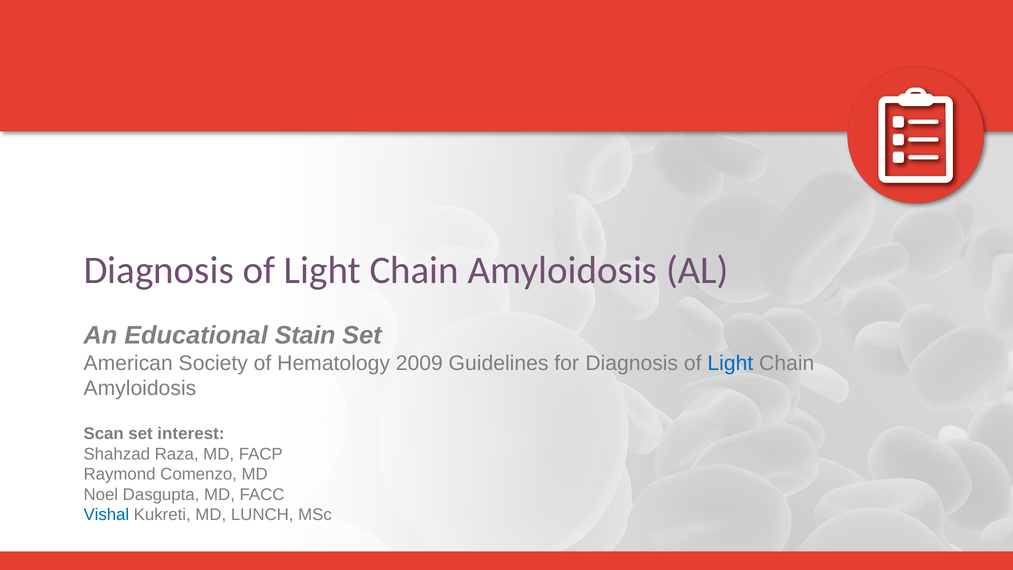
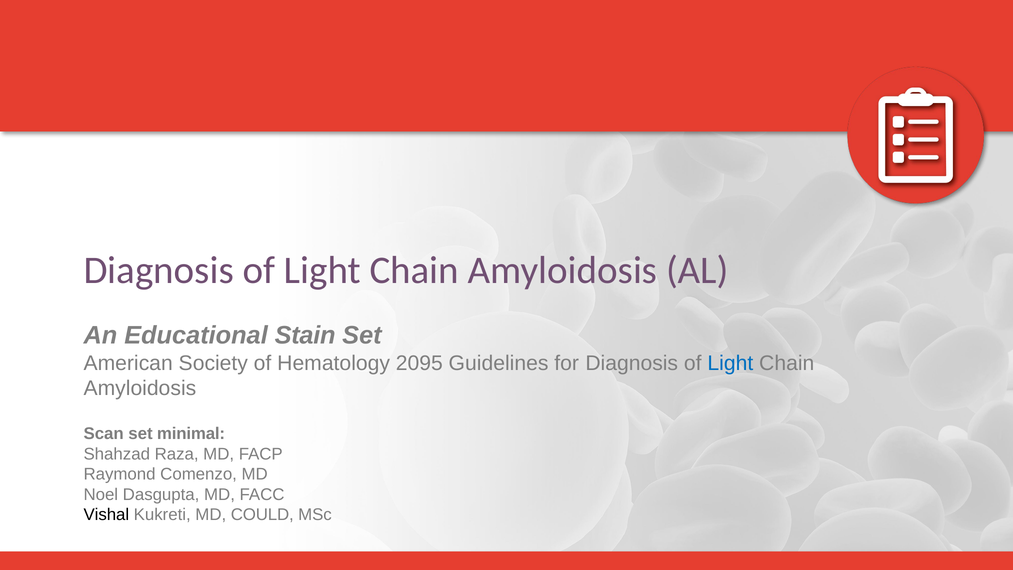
2009: 2009 -> 2095 (419, 363)
interest: interest -> minimal (191, 434)
Vishal colour: blue -> black (106, 515)
LUNCH: LUNCH -> COULD (262, 515)
